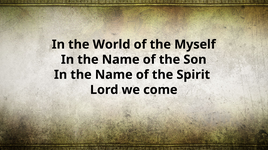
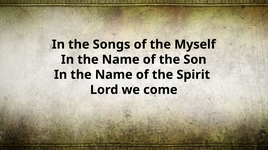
World: World -> Songs (112, 45)
